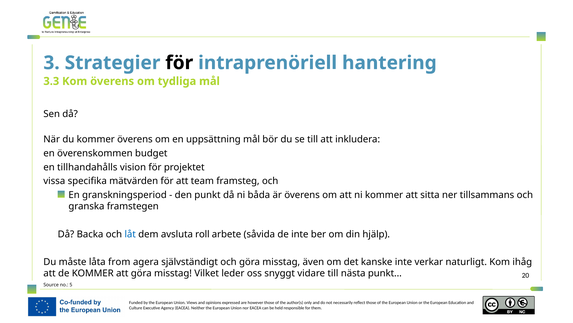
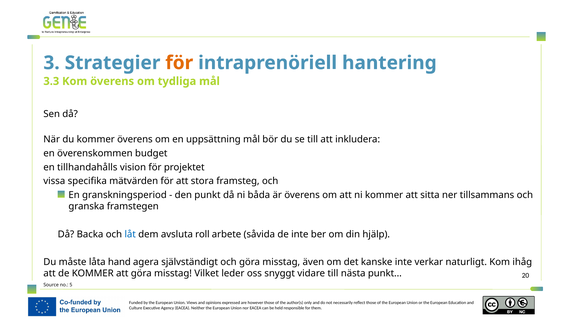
för colour: black -> orange (179, 63)
team: team -> stora (202, 181)
from: from -> hand (119, 261)
